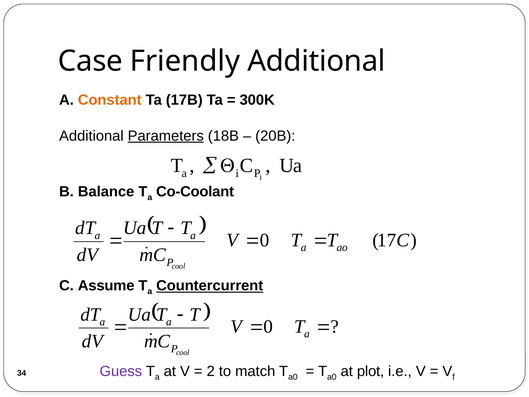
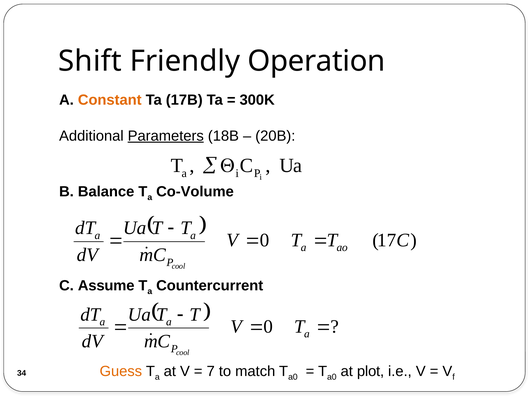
Case: Case -> Shift (90, 61)
Friendly Additional: Additional -> Operation (316, 61)
Co-Coolant: Co-Coolant -> Co-Volume (195, 192)
Countercurrent underline: present -> none (210, 286)
Guess colour: purple -> orange (121, 371)
2: 2 -> 7 (211, 371)
